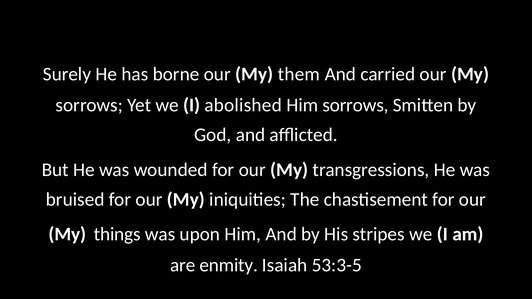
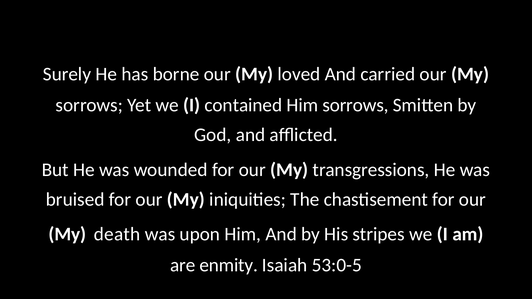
them: them -> loved (299, 74)
abolished: abolished -> contained (243, 105)
things: things -> death (117, 234)
53:3-5: 53:3-5 -> 53:0-5 (337, 265)
